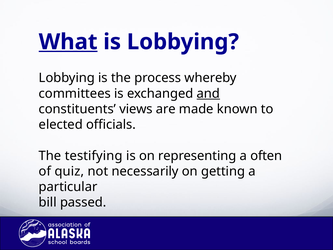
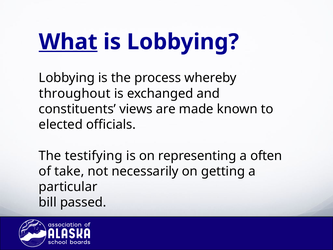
committees: committees -> throughout (75, 93)
and underline: present -> none (208, 93)
quiz: quiz -> take (69, 171)
